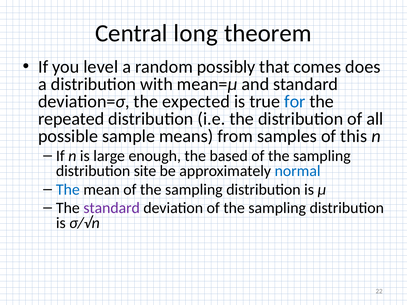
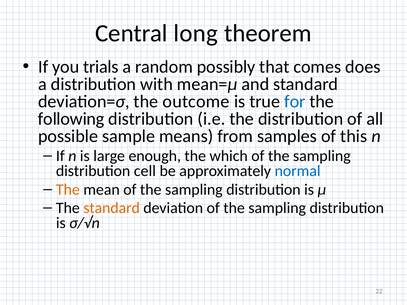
level: level -> trials (101, 67)
expected: expected -> outcome (196, 102)
repeated: repeated -> following (71, 119)
based: based -> which (229, 156)
site: site -> cell (145, 171)
The colour: blue -> orange (68, 190)
standard colour: purple -> orange (112, 208)
